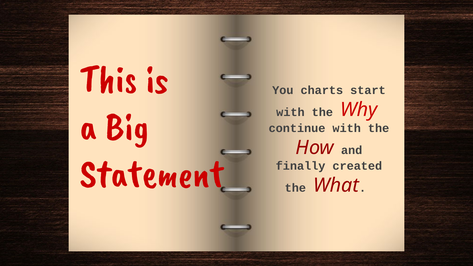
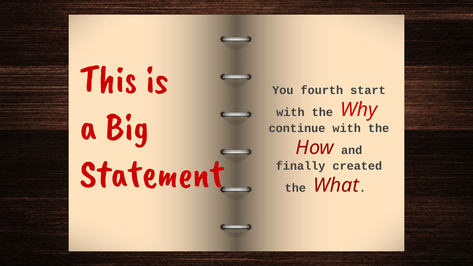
charts: charts -> fourth (322, 90)
